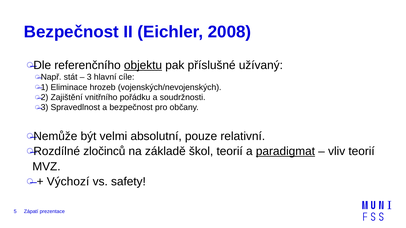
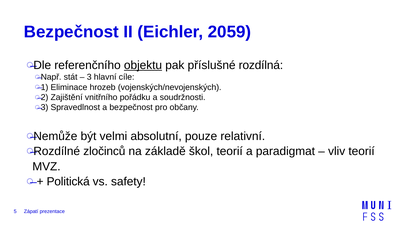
2008: 2008 -> 2059 (230, 32)
užívaný: užívaný -> rozdílná (261, 65)
paradigmat underline: present -> none (285, 152)
Výchozí: Výchozí -> Politická (68, 182)
